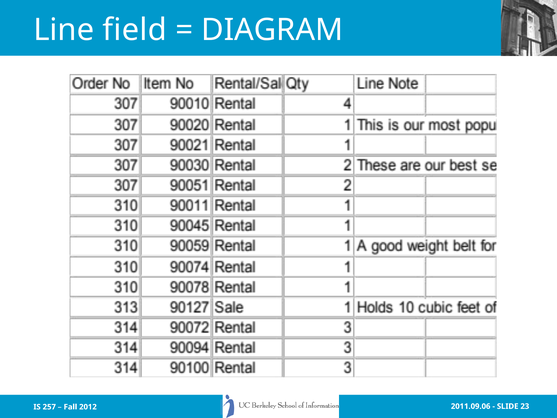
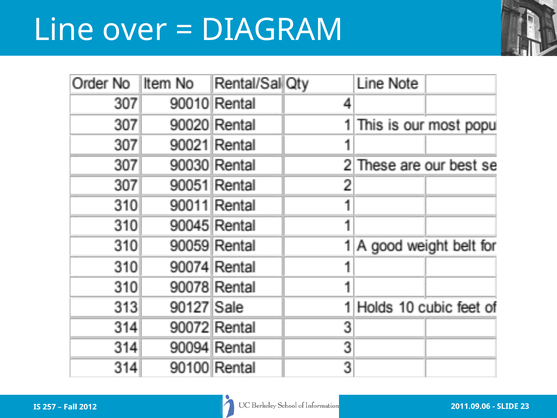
field: field -> over (135, 30)
